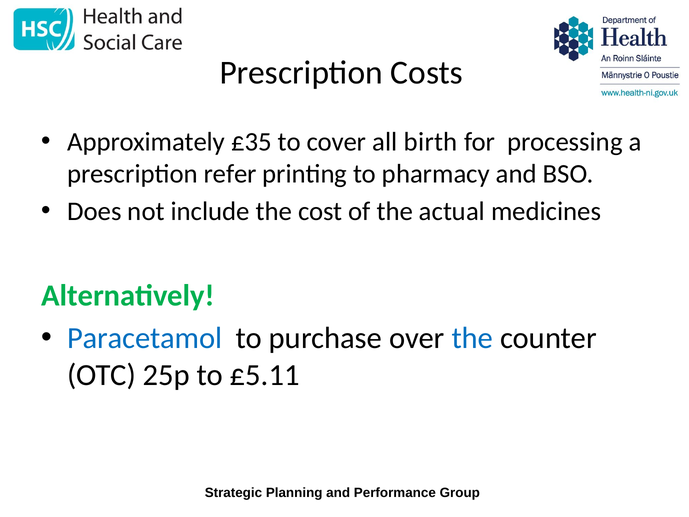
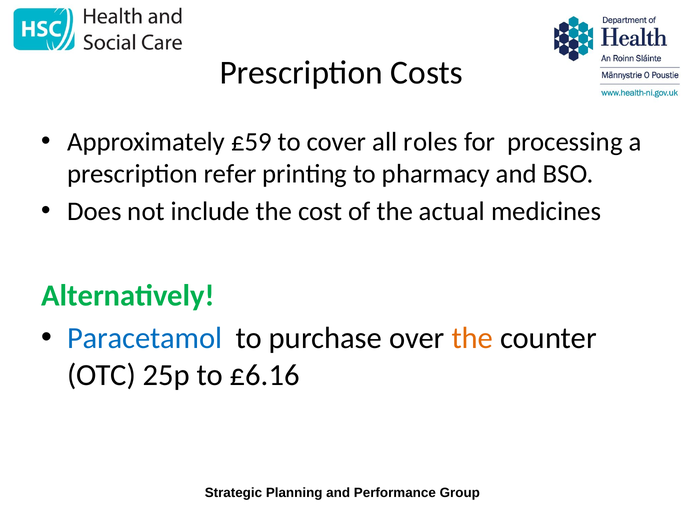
£35: £35 -> £59 (251, 142)
birth: birth -> roles (431, 142)
the colour: blue -> orange (472, 338)
£5.11: £5.11 -> £6.16 (265, 375)
